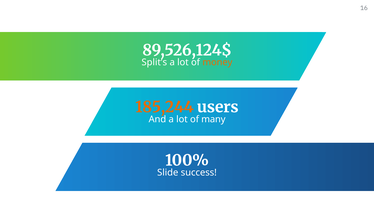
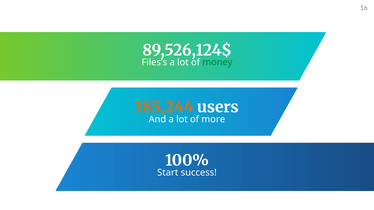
Split’s: Split’s -> Files’s (154, 62)
money colour: orange -> green (217, 62)
many: many -> more (213, 119)
Slide: Slide -> Start (168, 173)
